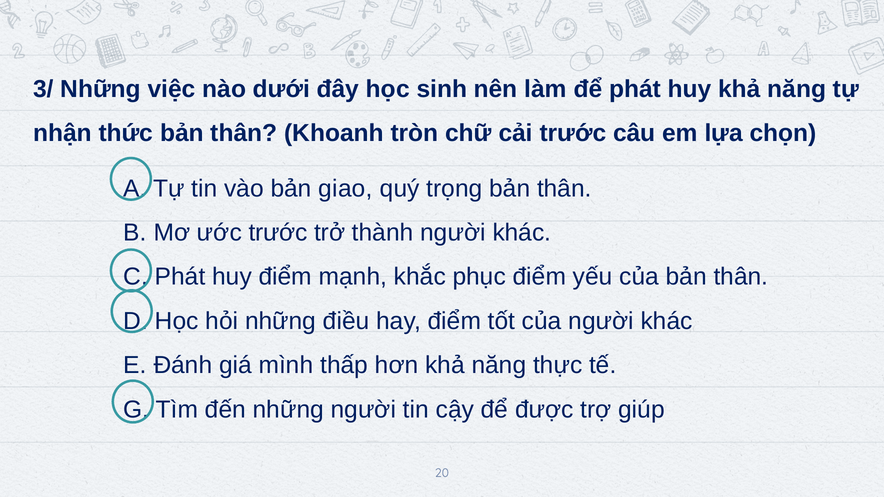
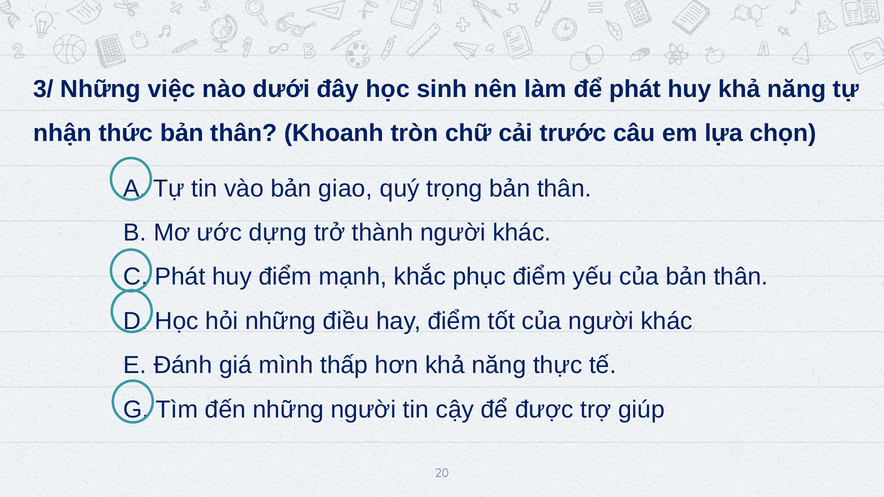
ước trước: trước -> dựng (278, 233)
